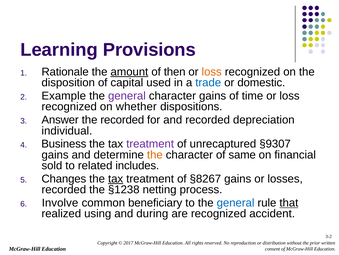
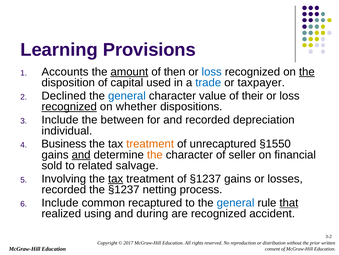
Rationale: Rationale -> Accounts (65, 72)
loss colour: orange -> blue (212, 72)
the underline: none -> present (307, 72)
domestic: domestic -> taxpayer (261, 82)
Example: Example -> Declined (64, 96)
general colour: purple -> blue (127, 96)
character gains: gains -> value (213, 96)
time: time -> their (253, 96)
recognized underline: none -> present (69, 106)
Answer: Answer -> Include (60, 120)
the recorded: recorded -> between (122, 120)
treatment colour: purple -> orange (150, 143)
§9307: §9307 -> §1550 (275, 143)
and underline: none -> present (81, 154)
same: same -> seller (242, 154)
includes: includes -> salvage (137, 165)
Changes: Changes -> Involving (64, 178)
of §8267: §8267 -> §1237 (205, 178)
the §1238: §1238 -> §1237 (124, 189)
Involve: Involve -> Include (60, 202)
beneficiary: beneficiary -> recaptured (155, 202)
